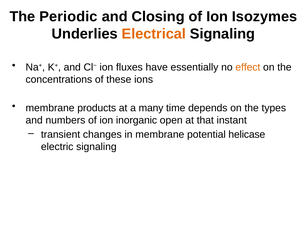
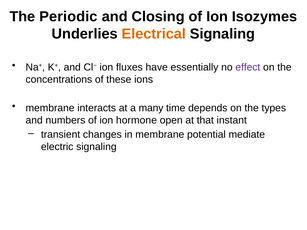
effect colour: orange -> purple (248, 67)
products: products -> interacts (97, 108)
inorganic: inorganic -> hormone (136, 120)
helicase: helicase -> mediate (247, 135)
